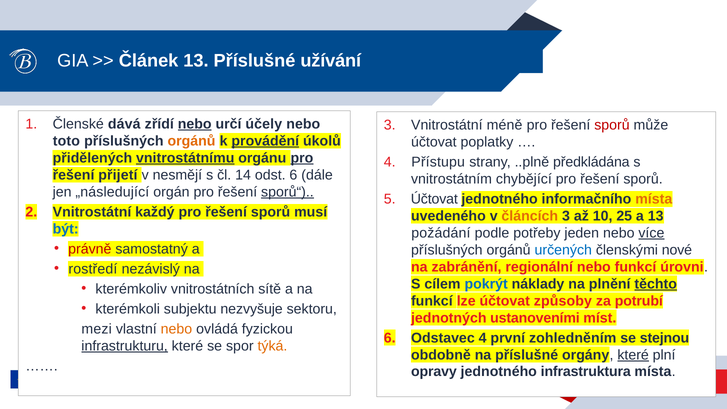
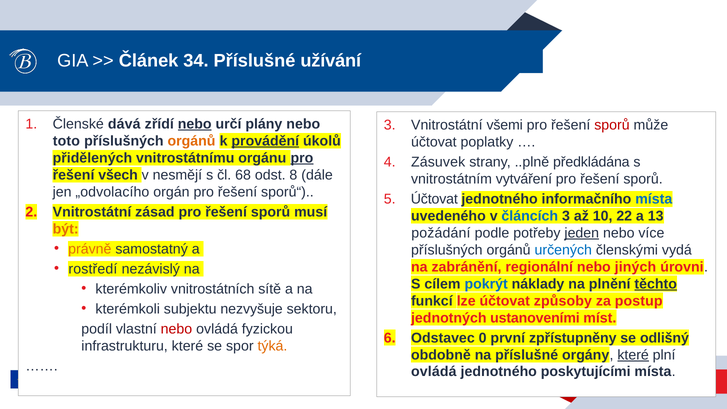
Článek 13: 13 -> 34 (196, 61)
účely: účely -> plány (264, 124)
méně: méně -> všemi (505, 125)
vnitrostátnímu underline: present -> none (185, 158)
Přístupu: Přístupu -> Zásuvek (438, 162)
přijetí: přijetí -> všech (118, 175)
14: 14 -> 68 (243, 175)
odst 6: 6 -> 8 (293, 175)
chybějící: chybějící -> vytváření (524, 179)
„následující: „následující -> „odvolacího (112, 192)
sporů“ underline: present -> none (287, 192)
místa colour: orange -> blue (654, 199)
každý: každý -> zásad (155, 212)
článcích colour: orange -> blue (530, 216)
25: 25 -> 22 (624, 216)
být colour: blue -> orange (66, 229)
jeden underline: none -> present (582, 233)
více underline: present -> none (651, 233)
právně colour: red -> orange (90, 249)
nové: nové -> vydá (677, 250)
nebo funkcí: funkcí -> jiných (635, 267)
potrubí: potrubí -> postup (639, 301)
mezi: mezi -> podíl (97, 329)
nebo colour: orange -> red (176, 329)
Odstavec 4: 4 -> 0 (483, 338)
zohledněním: zohledněním -> zpřístupněny (573, 338)
stejnou: stejnou -> odlišný (664, 338)
infrastrukturu underline: present -> none (125, 346)
opravy: opravy -> ovládá (434, 372)
infrastruktura: infrastruktura -> poskytujícími (586, 372)
